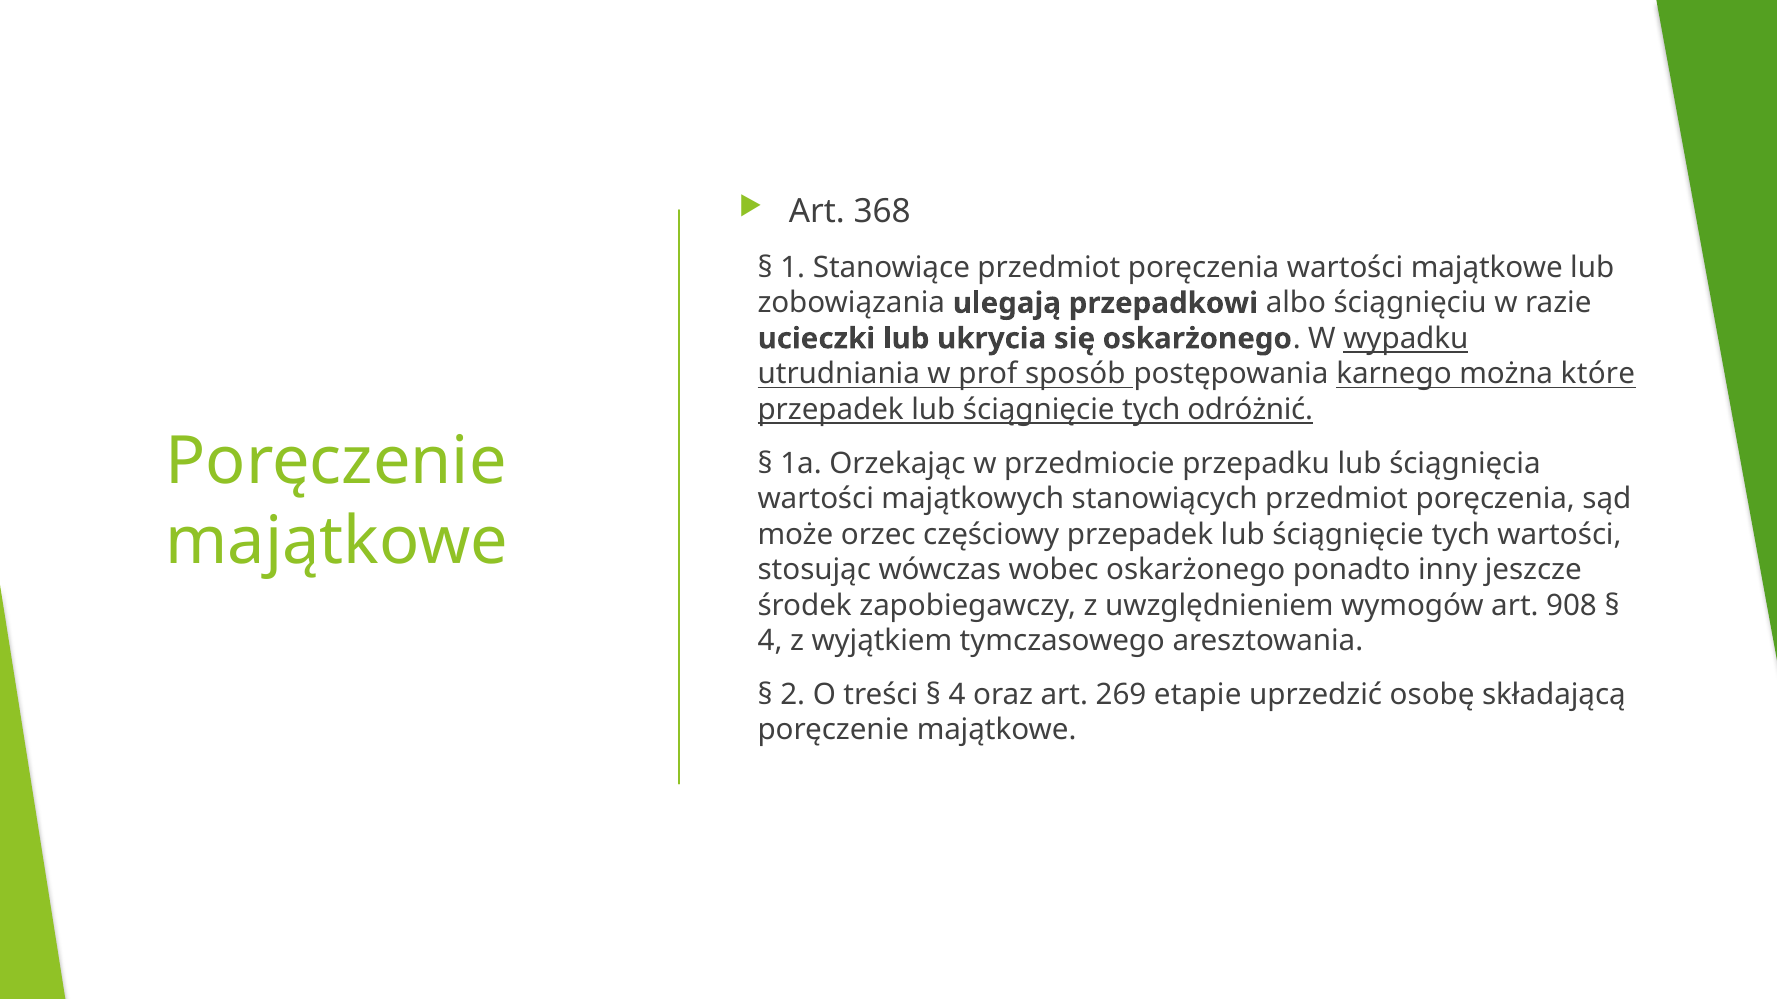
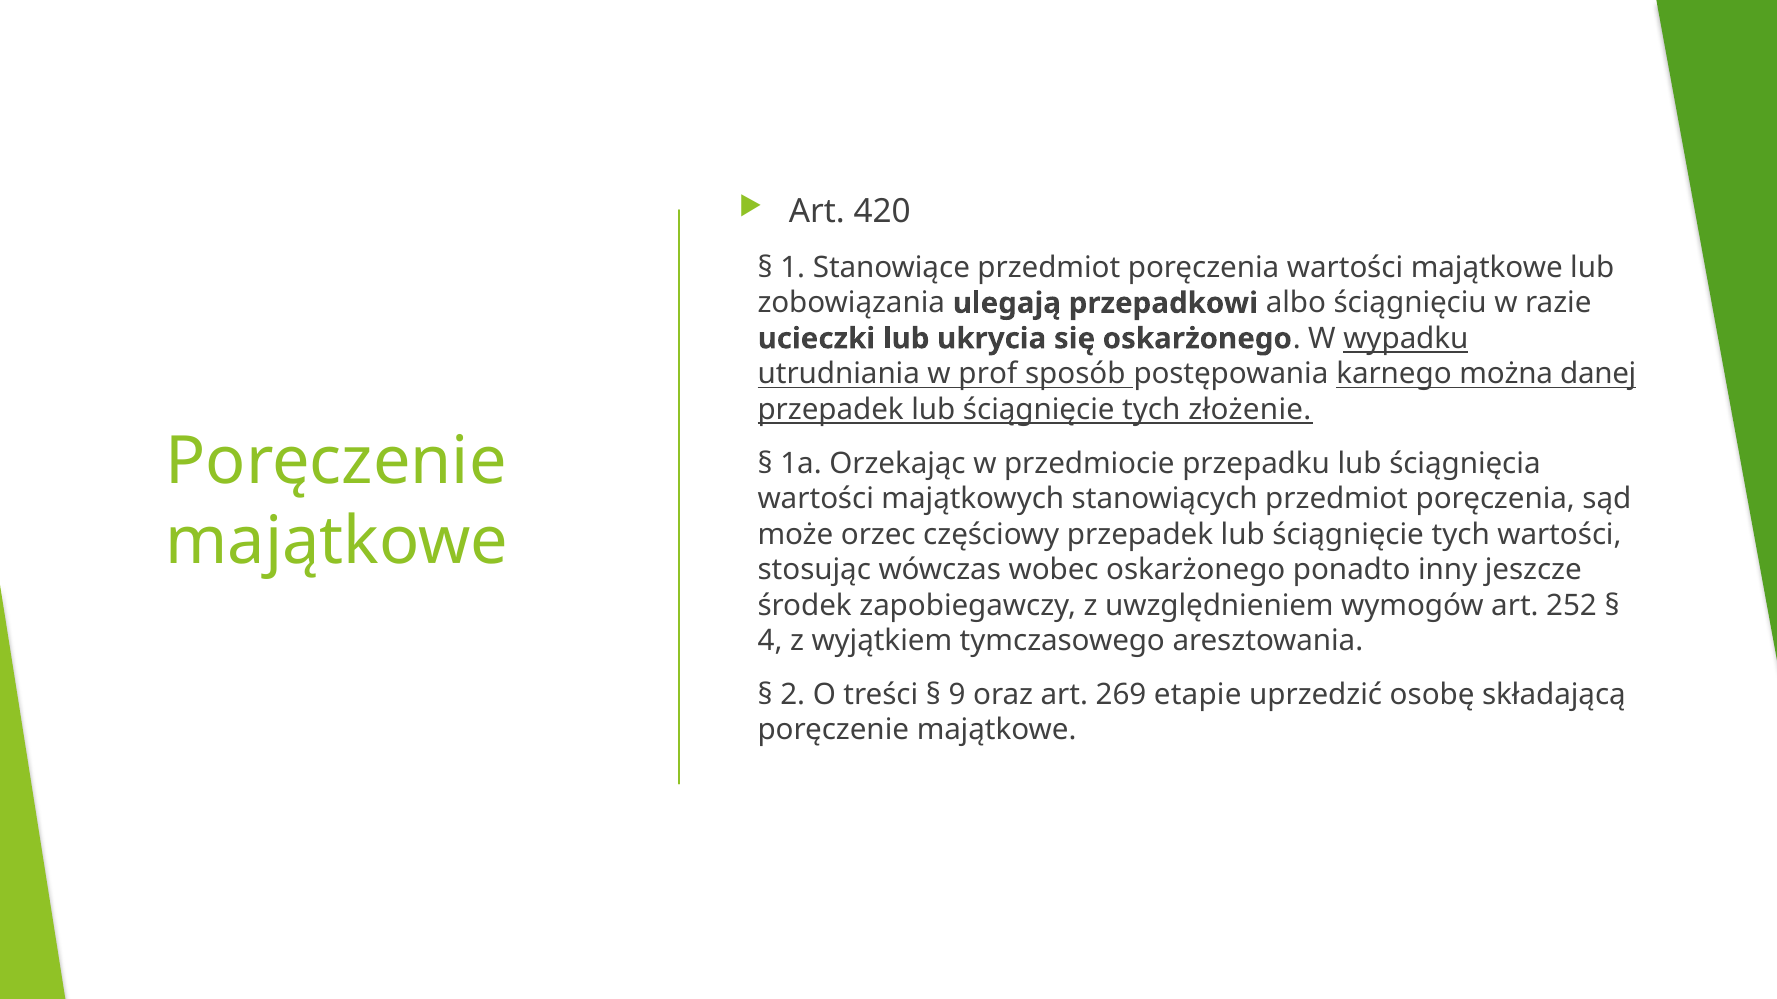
368: 368 -> 420 (882, 212)
które: które -> danej (1598, 374)
odróżnić: odróżnić -> złożenie (1250, 410)
908: 908 -> 252 (1572, 606)
4: 4 -> 9 (957, 695)
